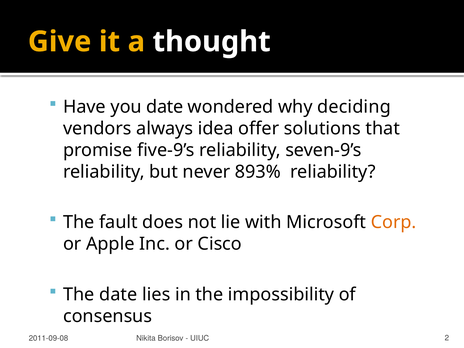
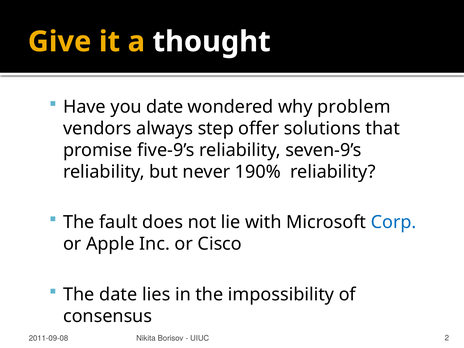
deciding: deciding -> problem (354, 107)
idea: idea -> step (216, 128)
893%: 893% -> 190% (258, 172)
Corp colour: orange -> blue (394, 222)
